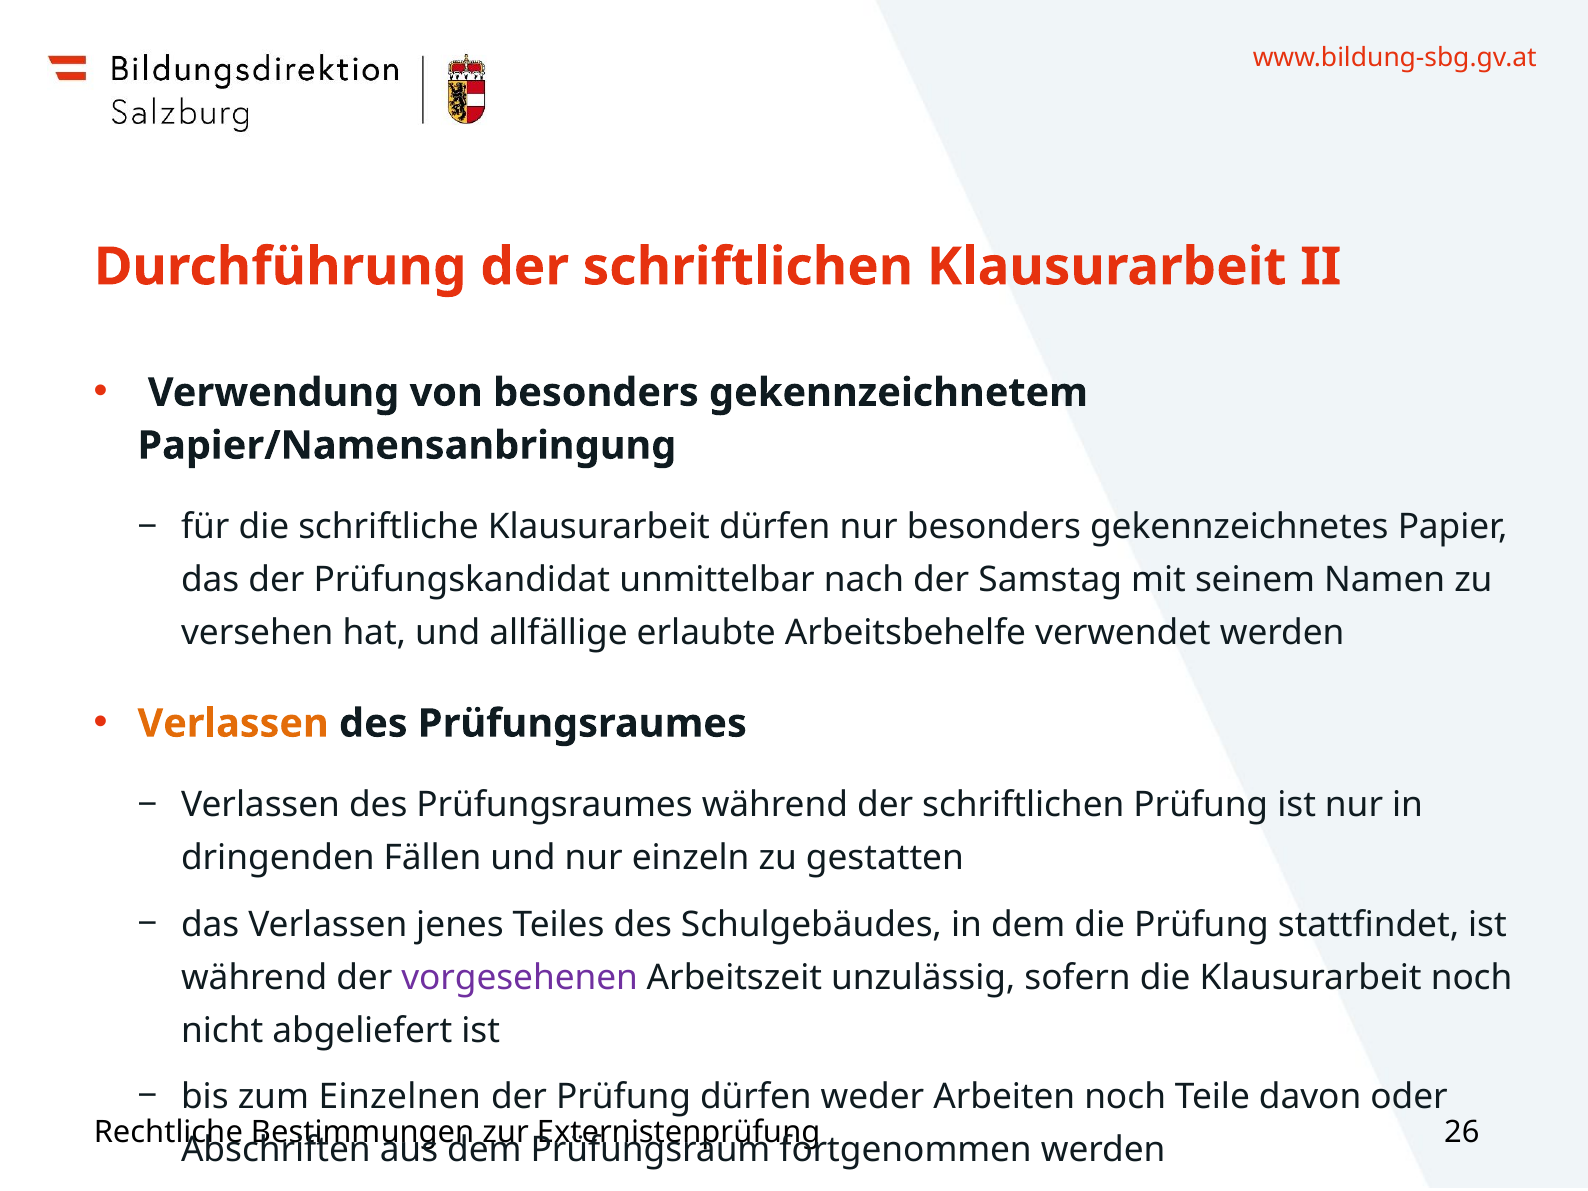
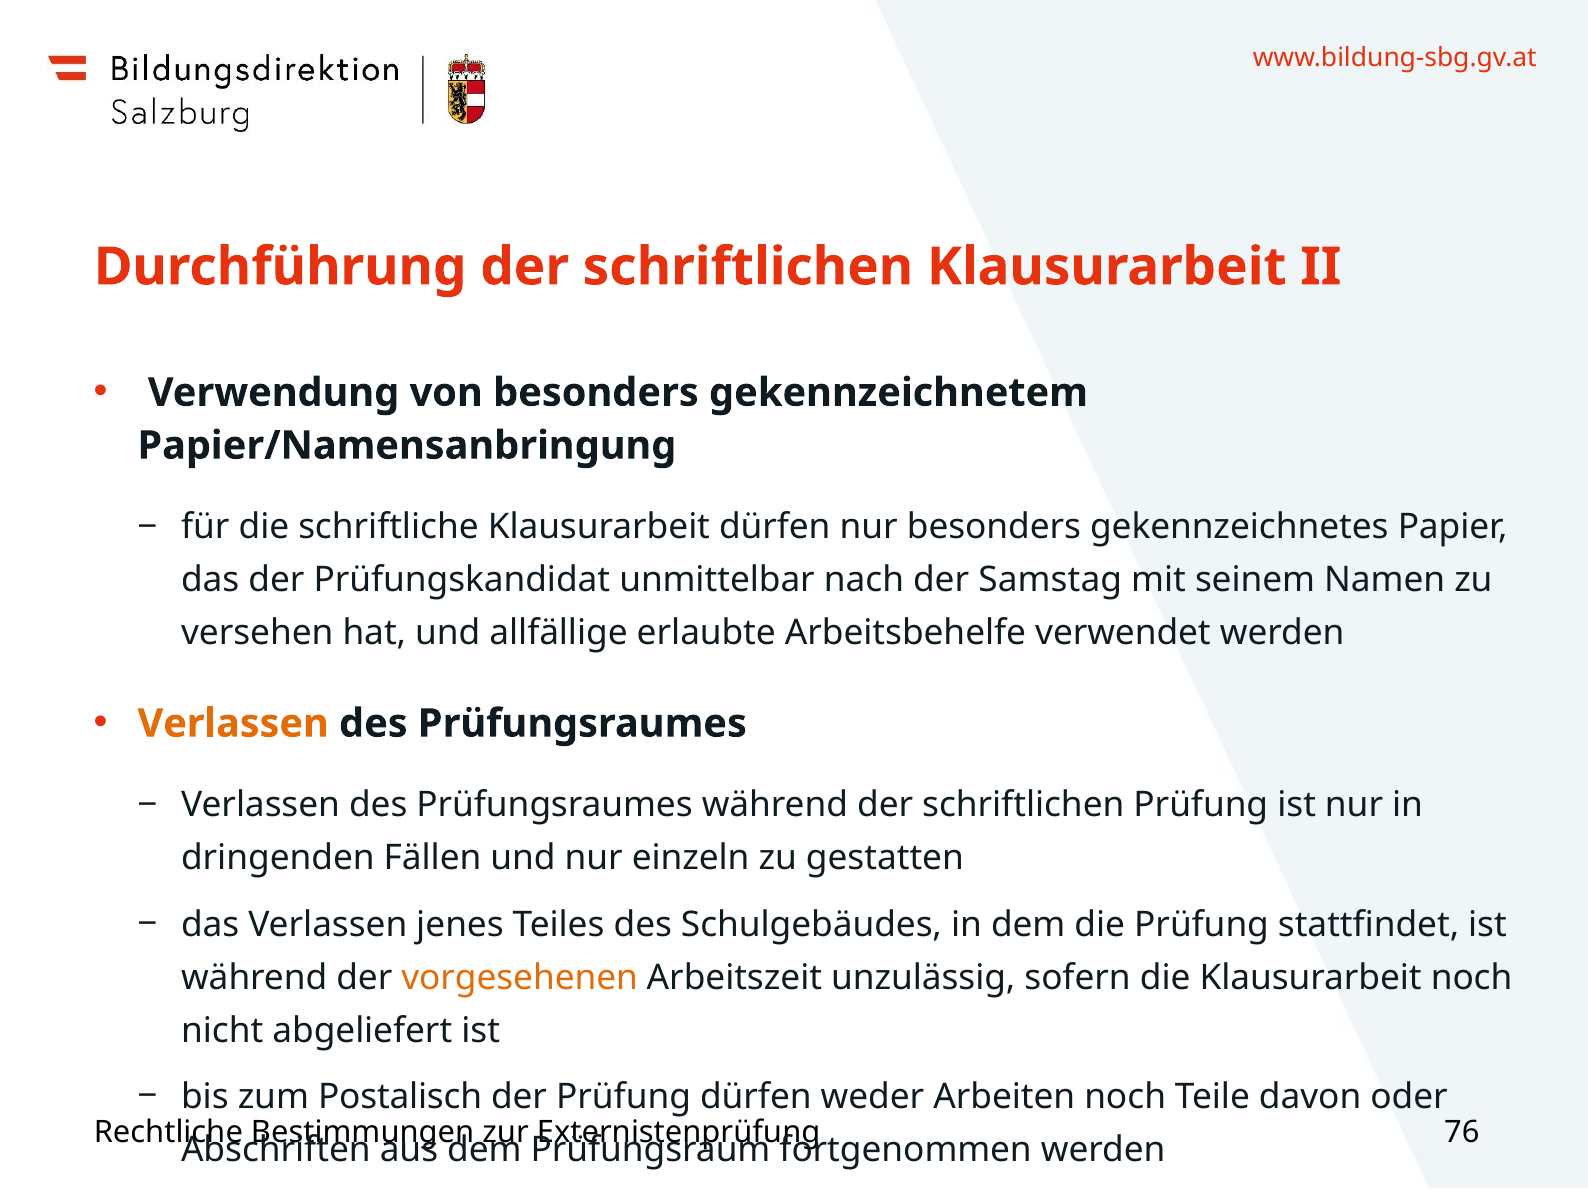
vorgesehenen colour: purple -> orange (520, 977)
Einzelnen: Einzelnen -> Postalisch (400, 1097)
26: 26 -> 76 (1462, 1132)
